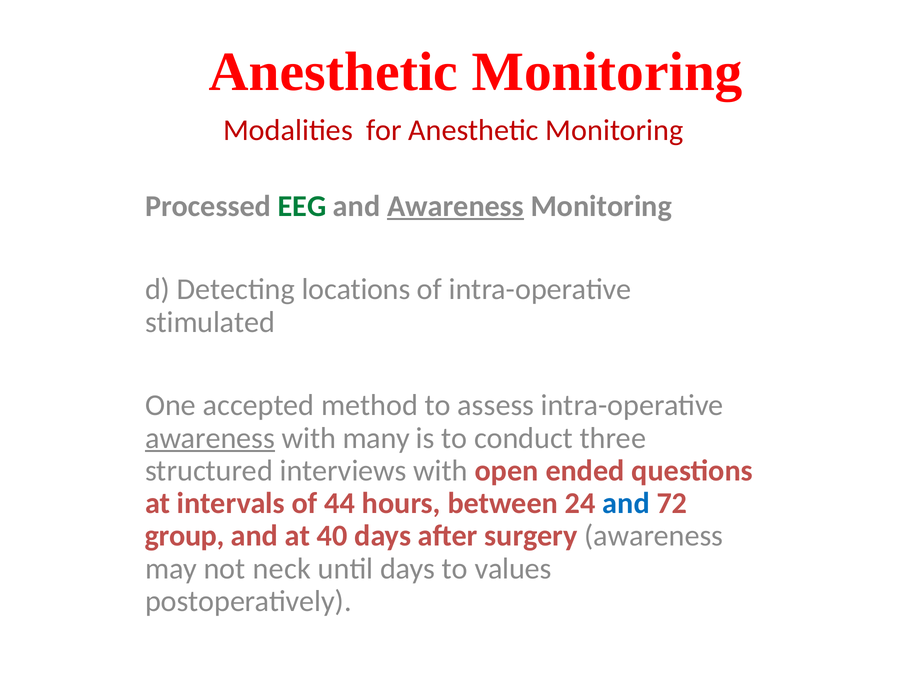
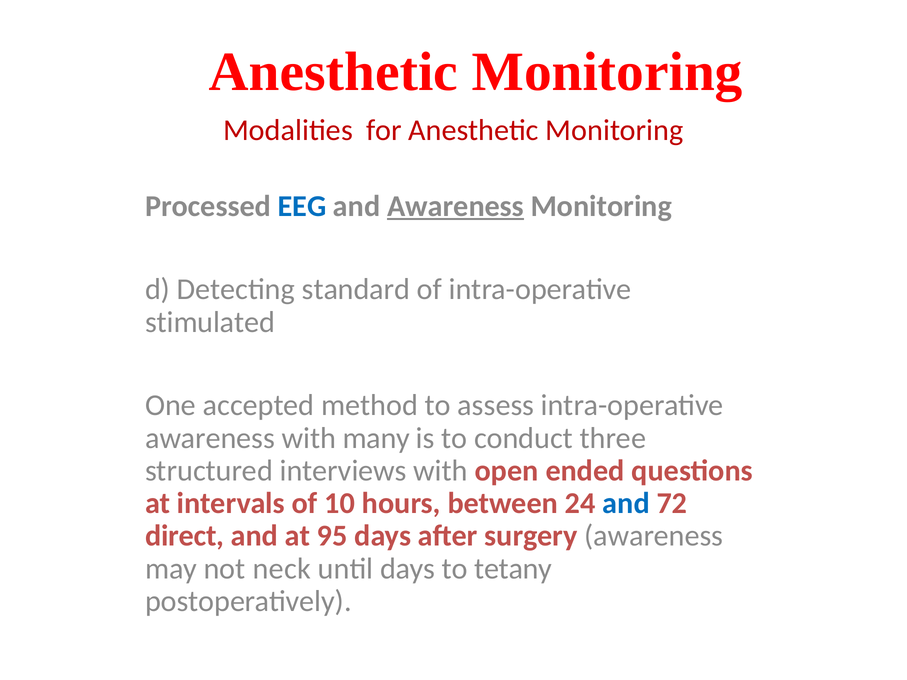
EEG colour: green -> blue (302, 206)
locations: locations -> standard (356, 290)
awareness underline: present -> none (210, 438)
44: 44 -> 10 (340, 504)
group: group -> direct (185, 536)
40: 40 -> 95 (332, 536)
values: values -> tetany (513, 569)
